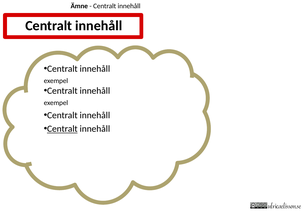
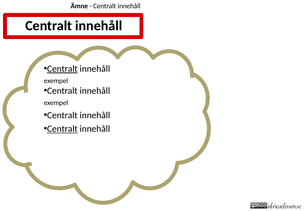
Centralt underline: none -> present (62, 69)
